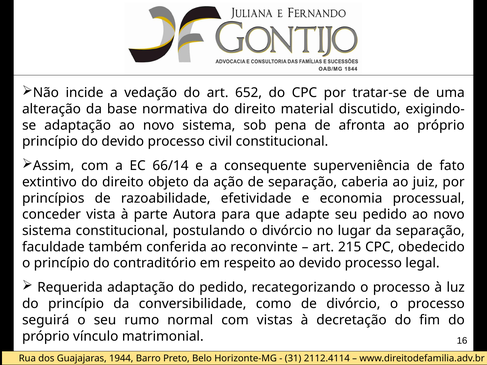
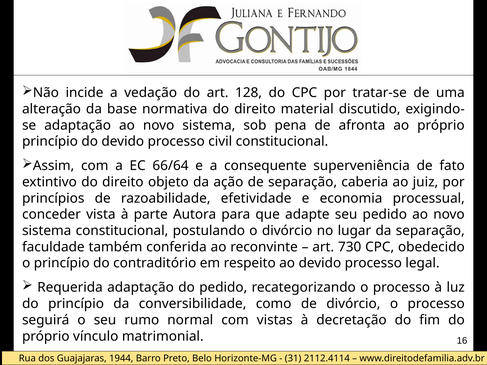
652: 652 -> 128 (249, 93)
66/14: 66/14 -> 66/64 (170, 166)
215: 215 -> 730 (350, 247)
